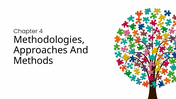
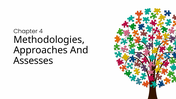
Methods: Methods -> Assesses (33, 61)
